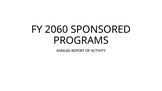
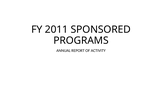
2060: 2060 -> 2011 (56, 30)
